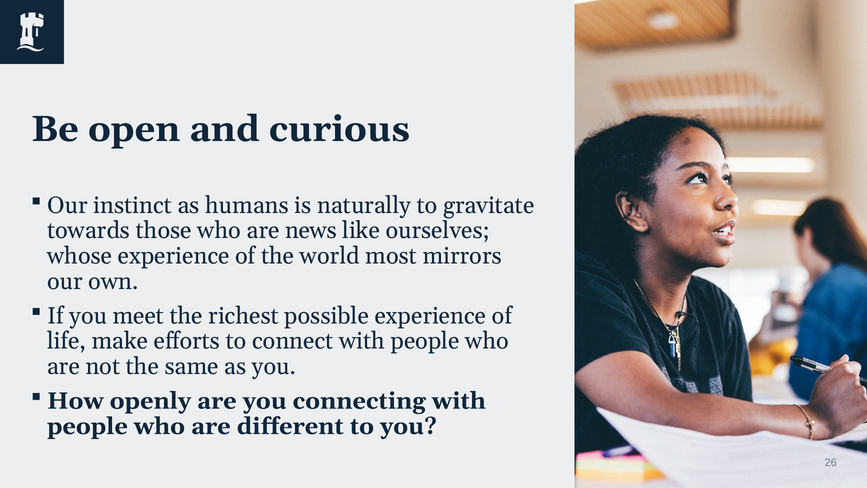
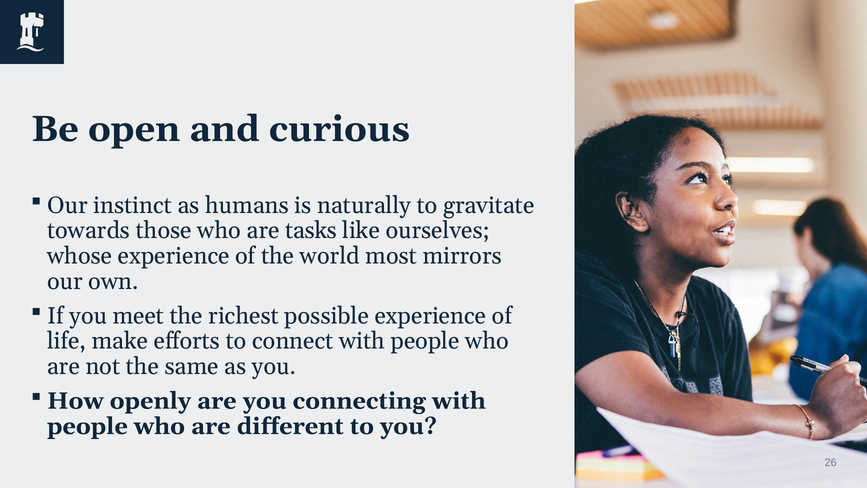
news: news -> tasks (311, 231)
